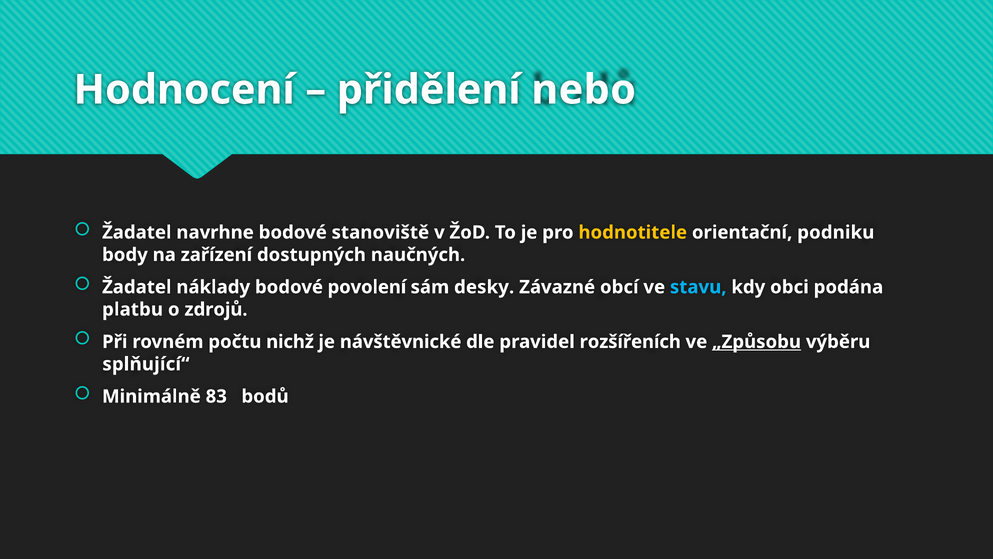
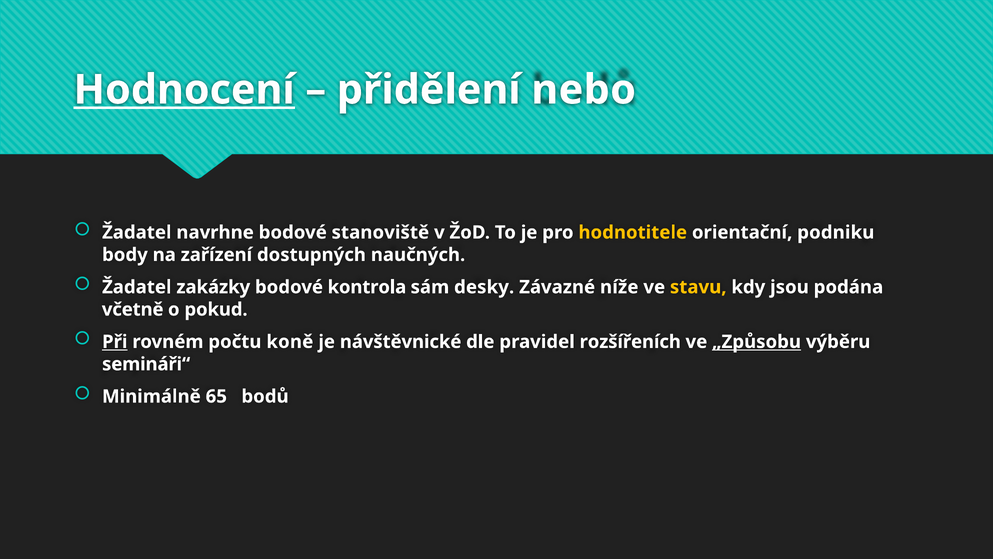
Hodnocení underline: none -> present (184, 90)
náklady: náklady -> zakázky (213, 287)
povolení: povolení -> kontrola (367, 287)
obcí: obcí -> níže (619, 287)
stavu colour: light blue -> yellow (698, 287)
obci: obci -> jsou (789, 287)
platbu: platbu -> včetně (133, 309)
zdrojů: zdrojů -> pokud (216, 309)
Při underline: none -> present (115, 342)
nichž: nichž -> koně (290, 342)
splňující“: splňující“ -> semináři“ (146, 364)
83: 83 -> 65 (216, 396)
